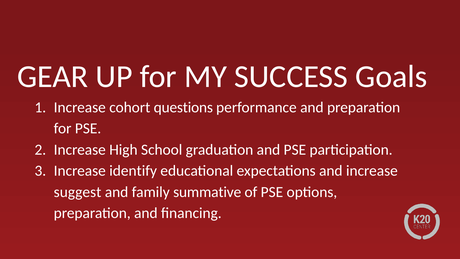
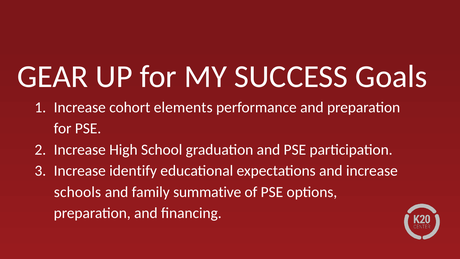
questions: questions -> elements (183, 107)
suggest: suggest -> schools (77, 192)
